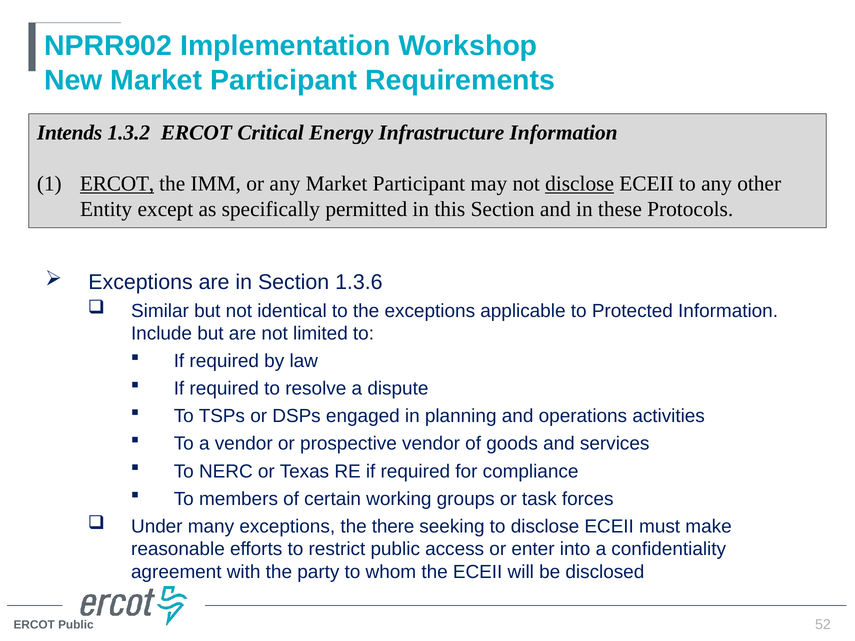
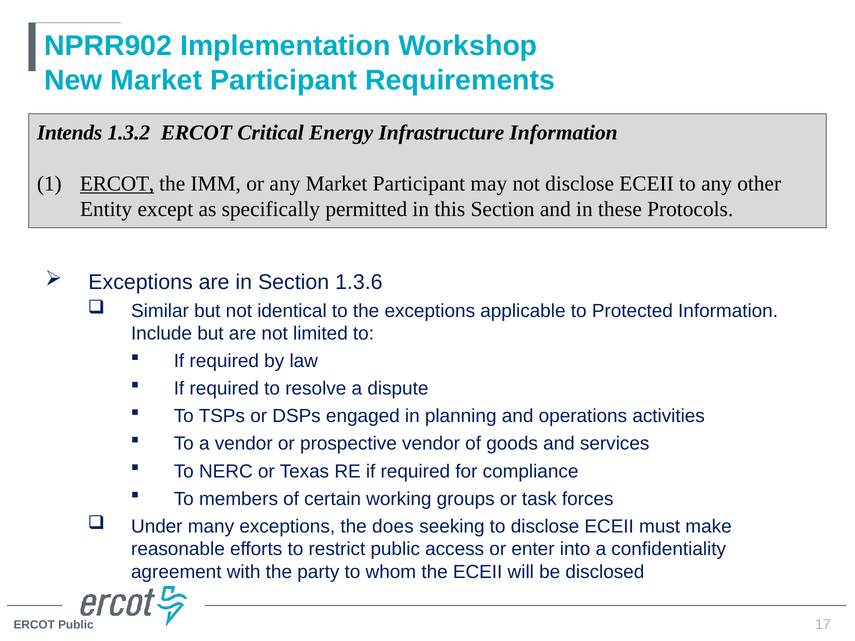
disclose underline: present -> none (580, 184)
there: there -> does (393, 526)
52: 52 -> 17 (823, 625)
